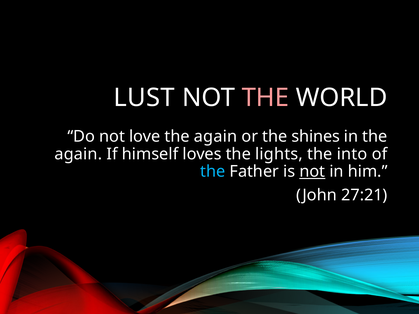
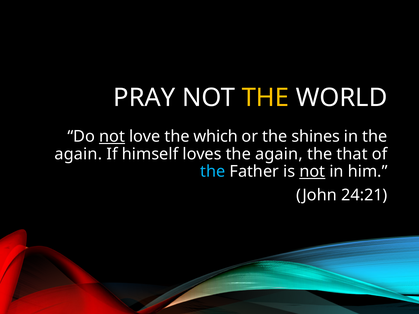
LUST: LUST -> PRAY (144, 98)
THE colour: pink -> yellow (265, 98)
not underline: none -> present (112, 137)
love the again: again -> which (216, 137)
loves the lights: lights -> again (279, 154)
into: into -> that (352, 154)
27:21: 27:21 -> 24:21 (364, 195)
